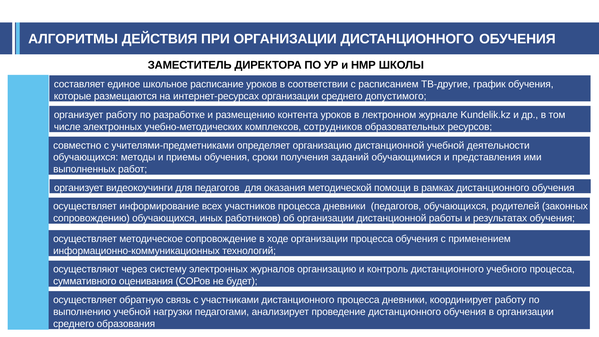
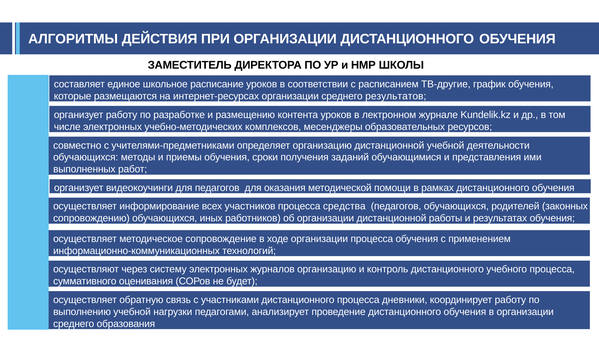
допустимого: допустимого -> результатов (396, 96)
сотрудников: сотрудников -> месенджеры (333, 127)
участников процесса дневники: дневники -> средства (344, 206)
